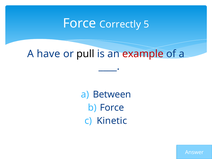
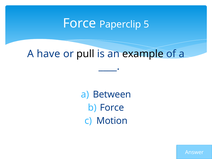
Correctly: Correctly -> Paperclip (120, 24)
example colour: red -> black (143, 54)
Kinetic: Kinetic -> Motion (112, 121)
